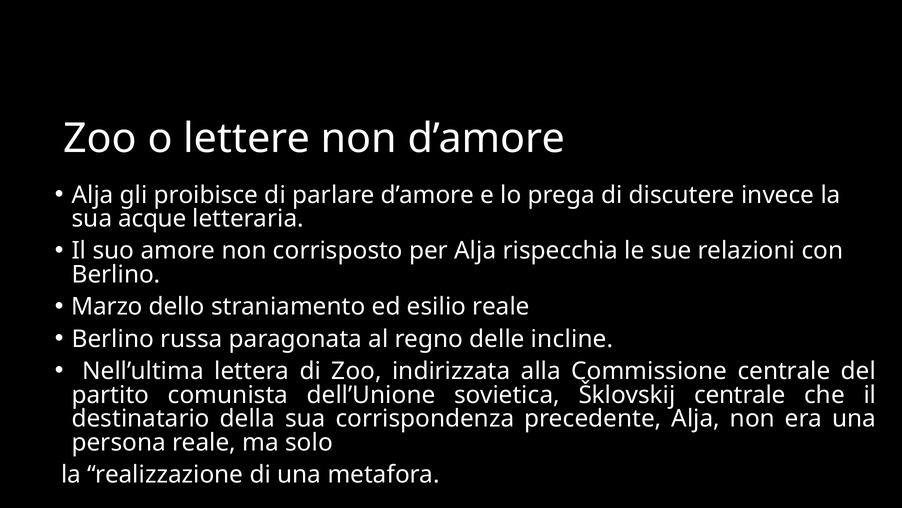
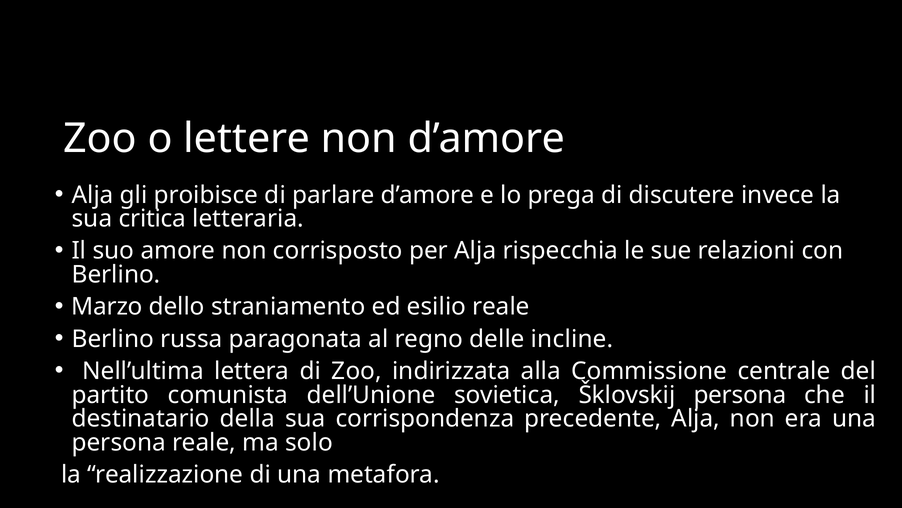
acque: acque -> critica (152, 218)
Šklovskij centrale: centrale -> persona (740, 395)
